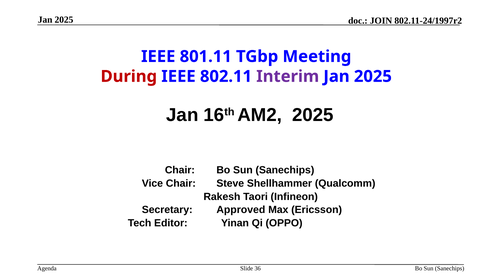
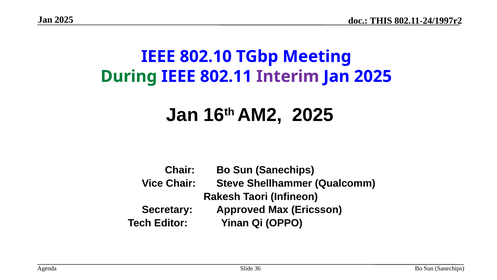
JOIN: JOIN -> THIS (381, 21)
801.11: 801.11 -> 802.10 (206, 56)
During colour: red -> green (129, 76)
